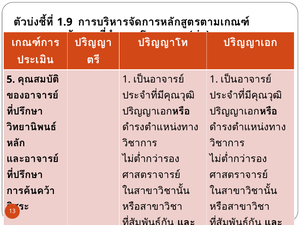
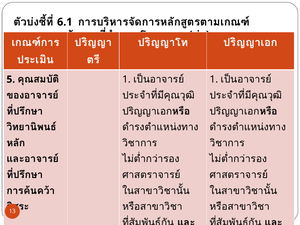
1.9: 1.9 -> 6.1 (65, 22)
